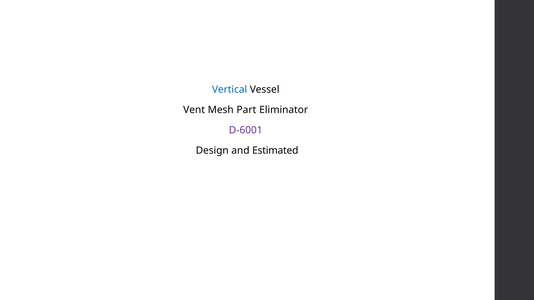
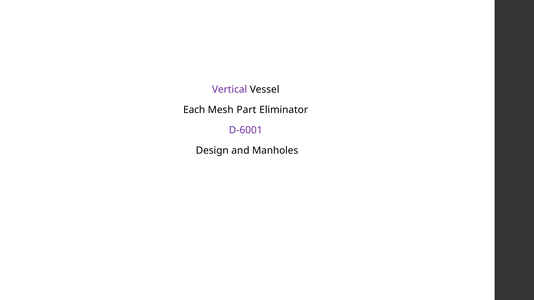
Vertical colour: blue -> purple (230, 90)
Vent: Vent -> Each (194, 110)
Estimated: Estimated -> Manholes (275, 151)
